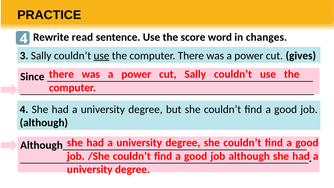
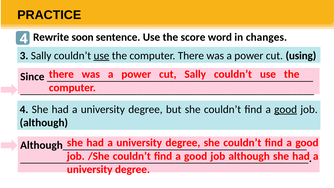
read: read -> soon (83, 37)
gives: gives -> using (301, 56)
good underline: none -> present (286, 109)
